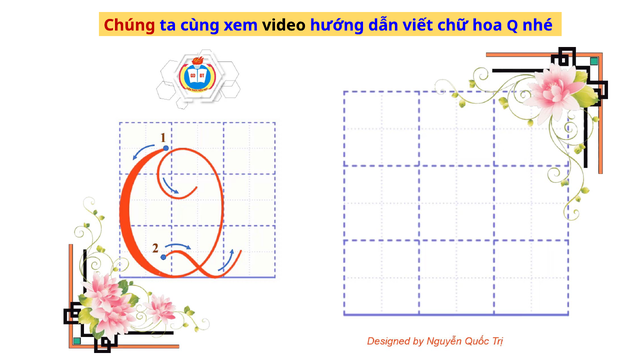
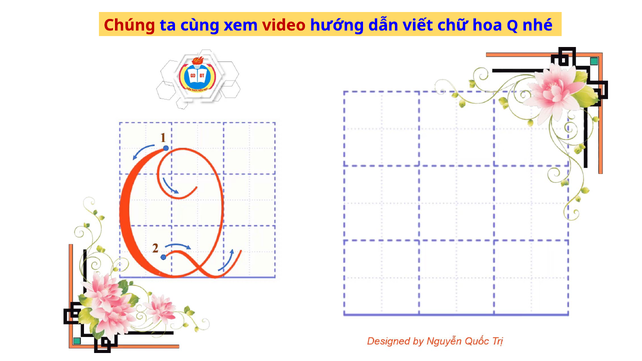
video colour: black -> red (284, 25)
